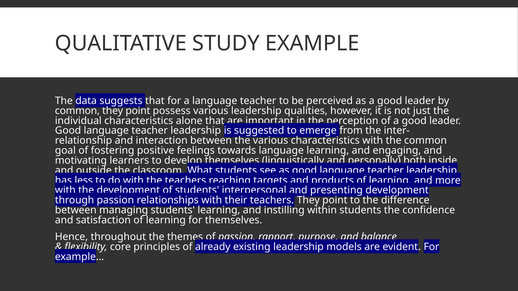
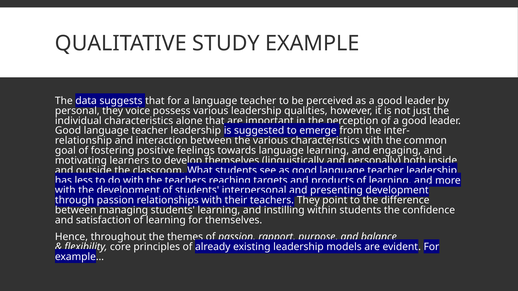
common: common -> personal (77, 111)
point: point -> voice (138, 111)
